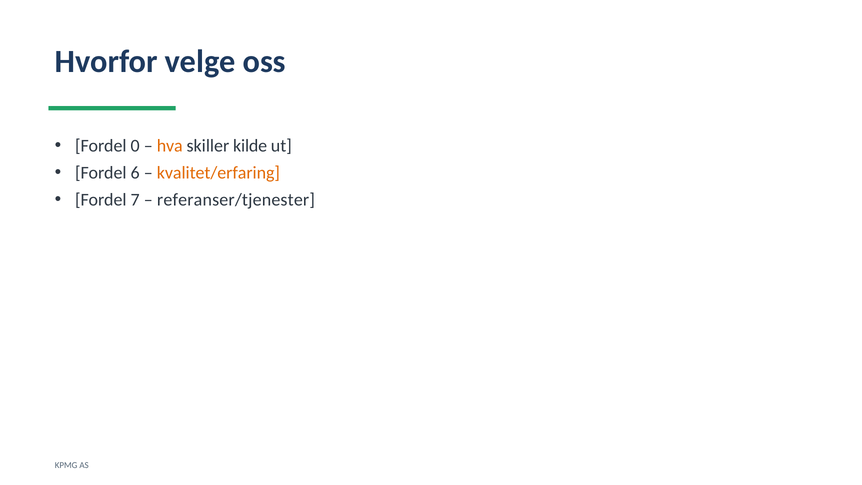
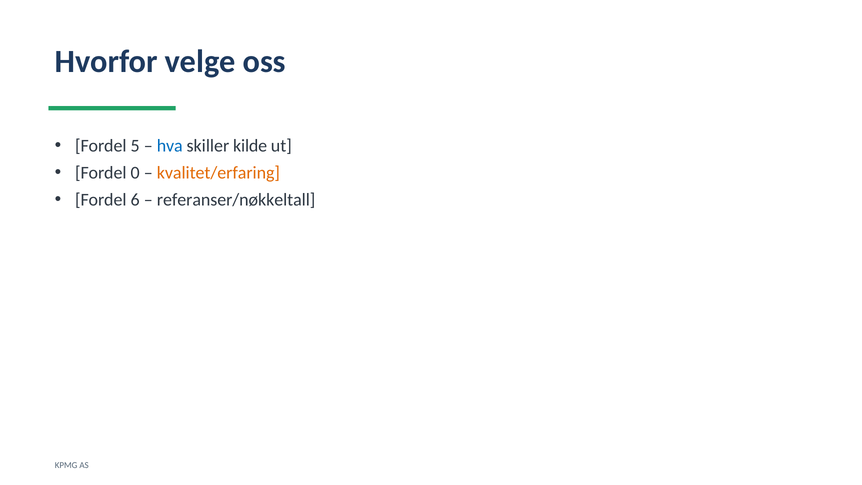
0: 0 -> 5 (135, 146)
hva colour: orange -> blue (170, 146)
6: 6 -> 0 (135, 173)
7: 7 -> 6 (135, 200)
referanser/tjenester: referanser/tjenester -> referanser/nøkkeltall (236, 200)
